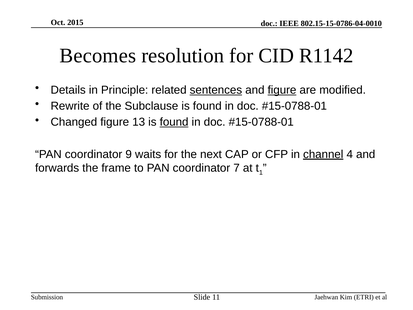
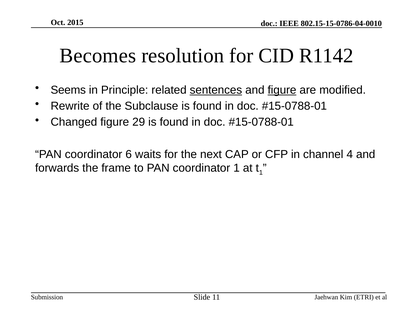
Details: Details -> Seems (68, 90)
13: 13 -> 29 (139, 122)
found underline: present -> none (174, 122)
9: 9 -> 6 (129, 154)
channel underline: present -> none (323, 154)
coordinator 7: 7 -> 1 (237, 168)
